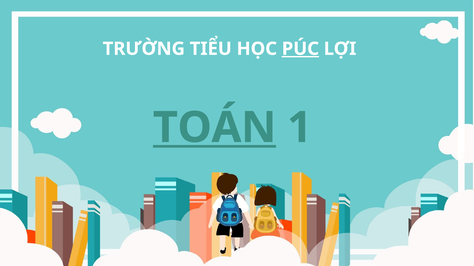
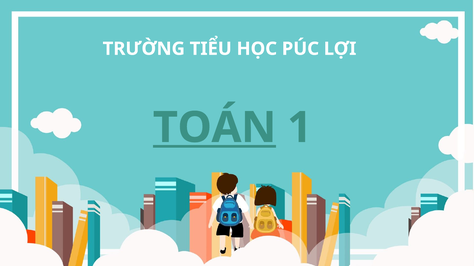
PÚC underline: present -> none (300, 49)
